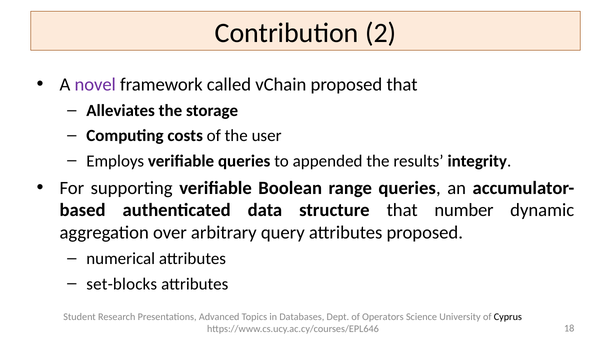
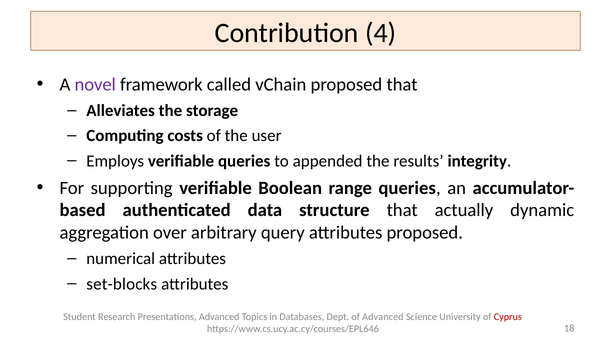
2: 2 -> 4 (381, 33)
number: number -> actually (464, 210)
of Operators: Operators -> Advanced (383, 317)
Cyprus colour: black -> red (508, 317)
